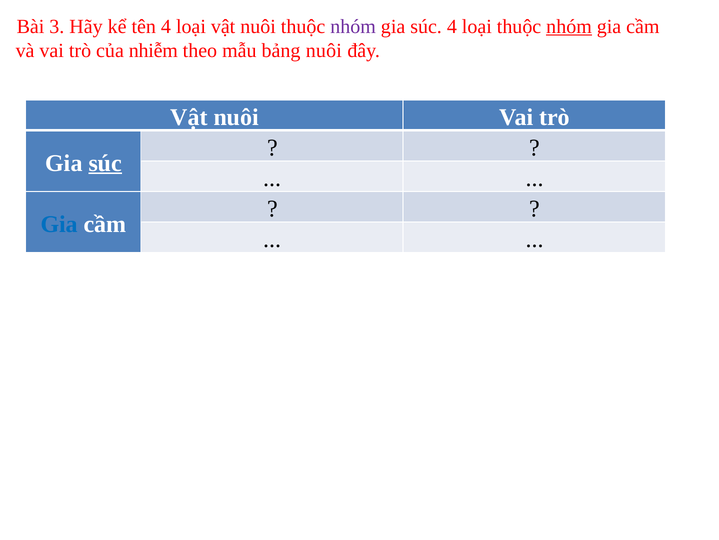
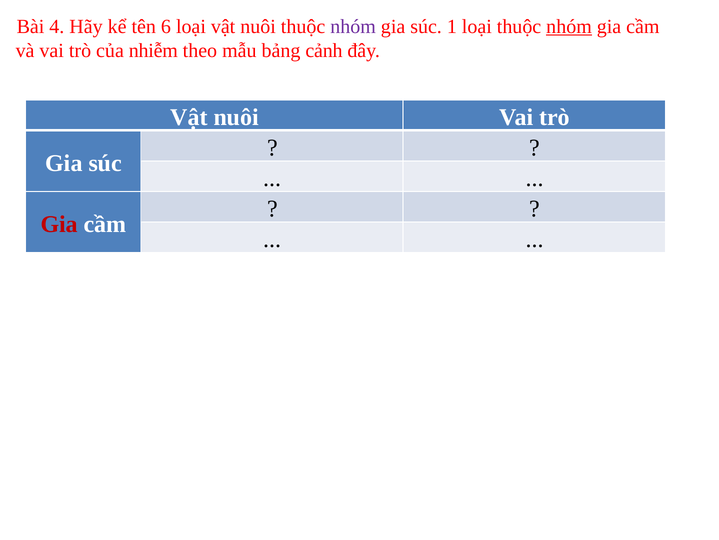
3: 3 -> 4 (57, 26)
tên 4: 4 -> 6 (166, 26)
súc 4: 4 -> 1 (452, 26)
bảng nuôi: nuôi -> cảnh (324, 50)
súc underline: present -> none (105, 163)
Gia colour: blue -> red (59, 224)
